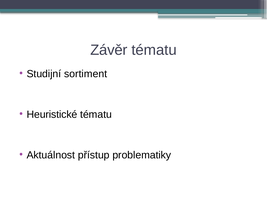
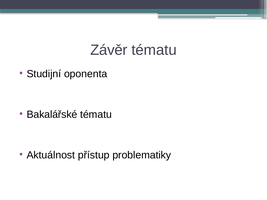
sortiment: sortiment -> oponenta (86, 74)
Heuristické: Heuristické -> Bakalářské (52, 115)
